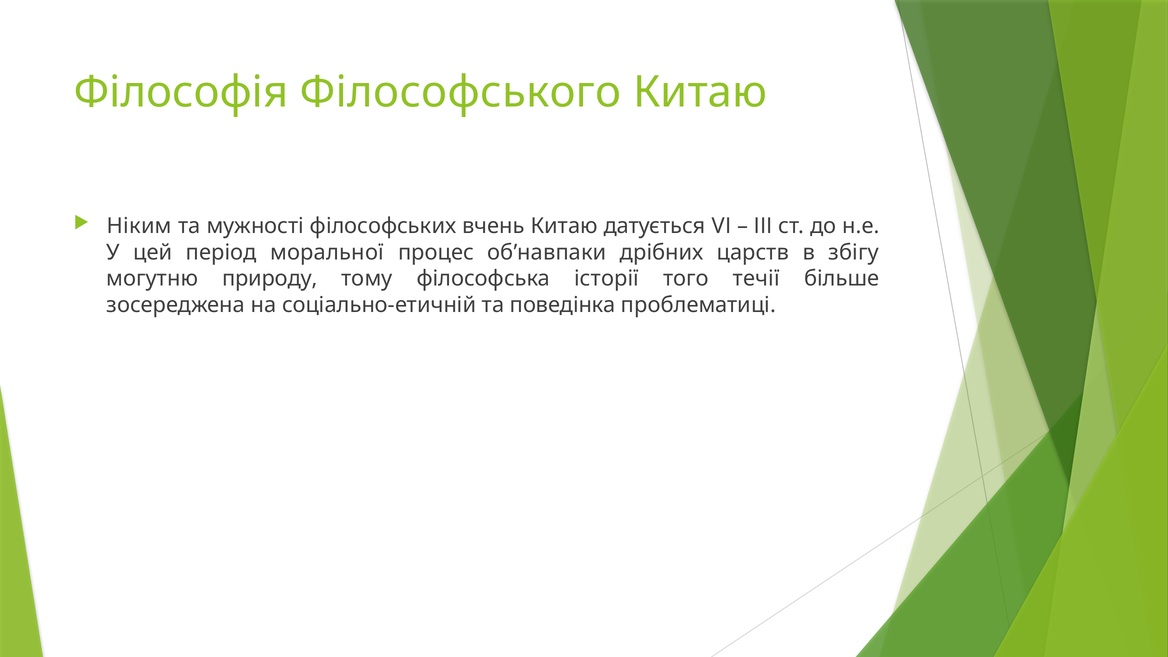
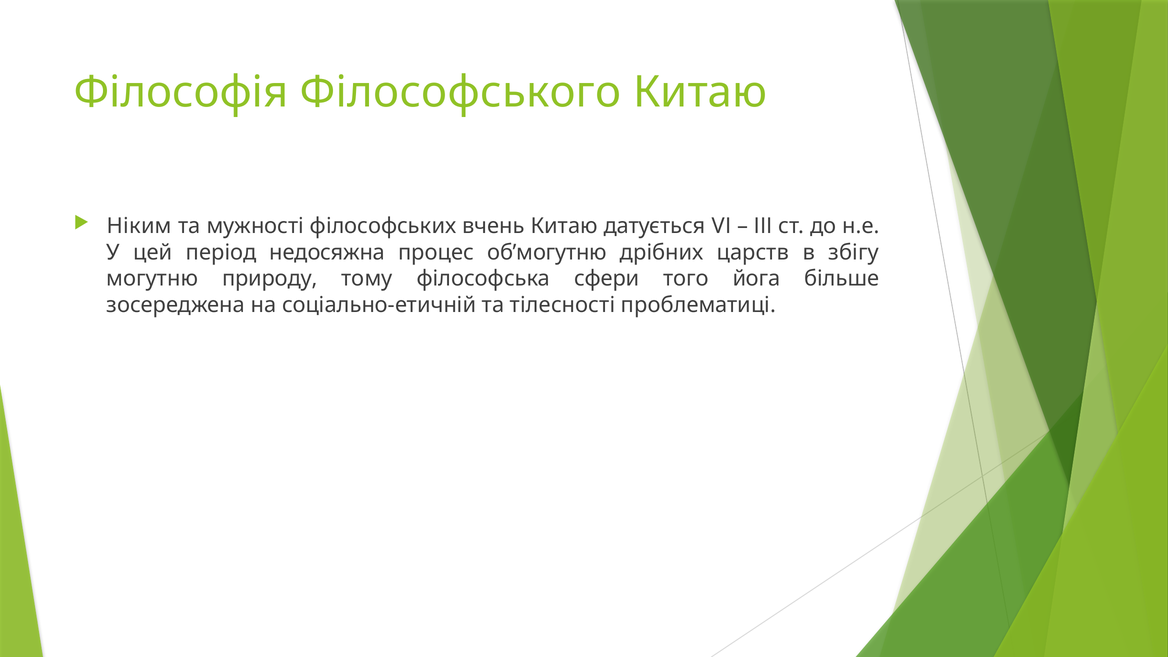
моральної: моральної -> недосяжна (327, 252)
об’навпаки: об’навпаки -> об’могутню (547, 252)
історії: історії -> сфери (607, 279)
течії: течії -> йога (756, 279)
поведінка: поведінка -> тілесності (563, 305)
